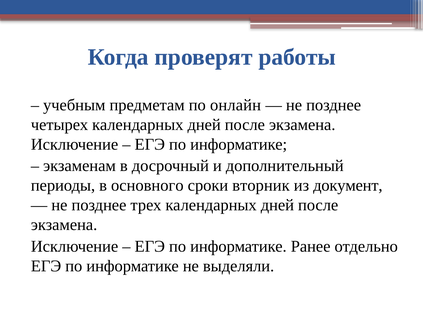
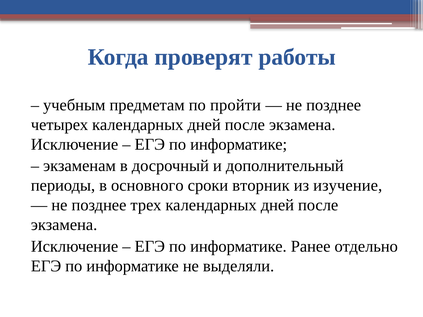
онлайн: онлайн -> пройти (236, 105)
документ: документ -> изучение (348, 186)
